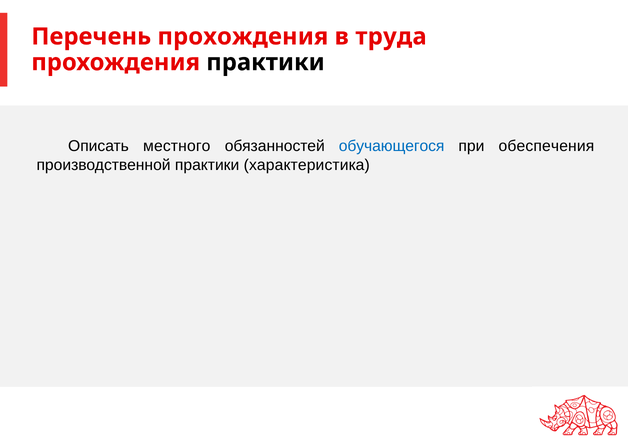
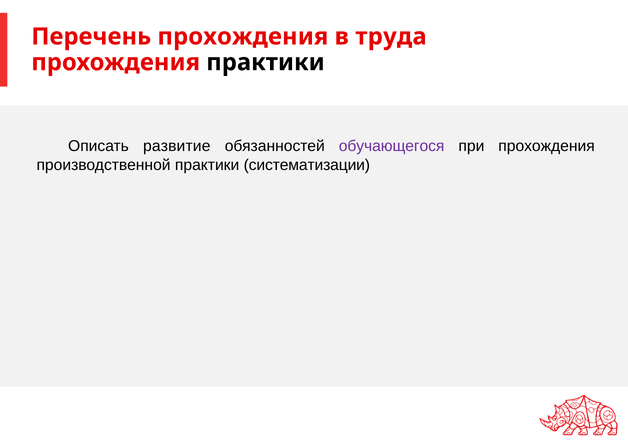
местного: местного -> развитие (177, 146)
обучающегося colour: blue -> purple (392, 146)
при обеспечения: обеспечения -> прохождения (547, 146)
характеристика: характеристика -> систематизации (307, 165)
